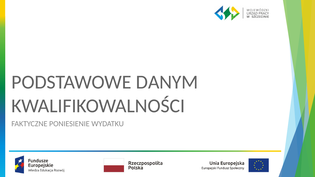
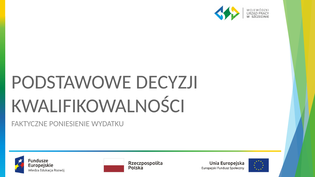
DANYM: DANYM -> DECYZJI (167, 82)
